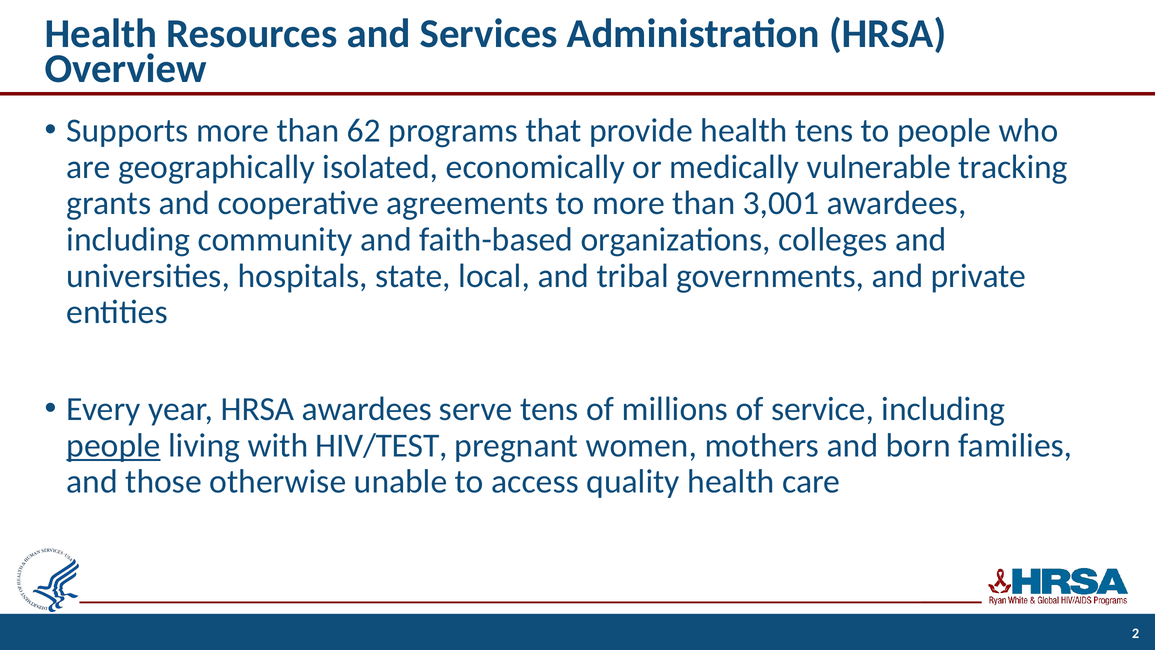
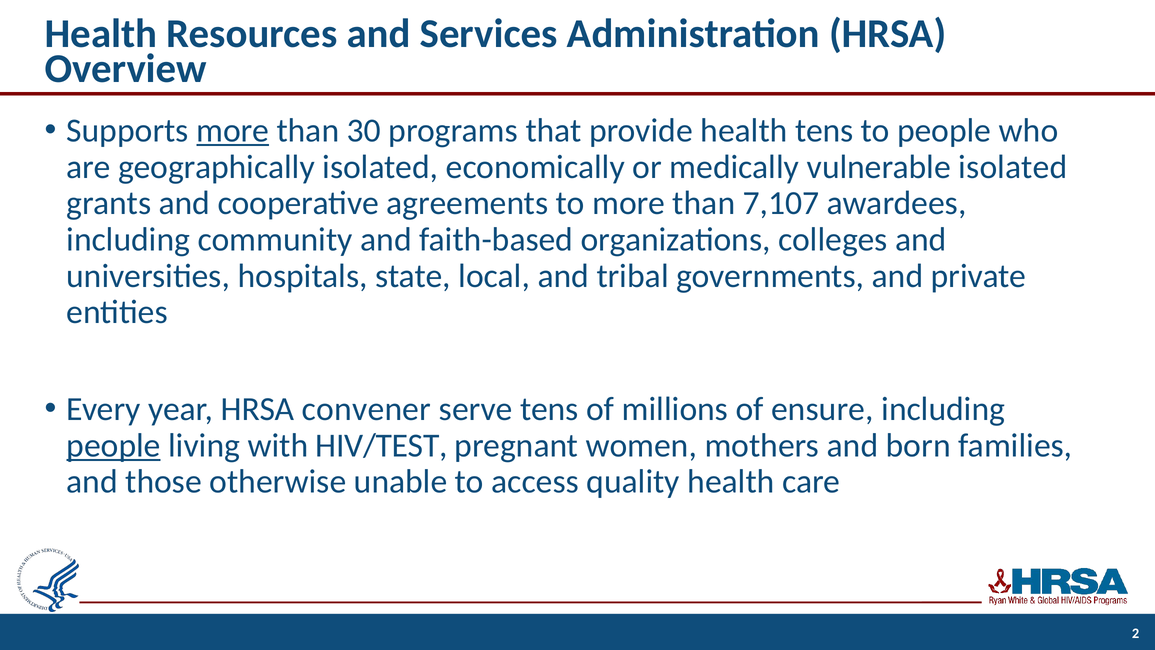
more underline: none -> present (233, 131)
62: 62 -> 30 (364, 131)
vulnerable tracking: tracking -> isolated (1013, 167)
3,001: 3,001 -> 7,107 (781, 203)
HRSA awardees: awardees -> convener (366, 409)
service: service -> ensure (822, 409)
